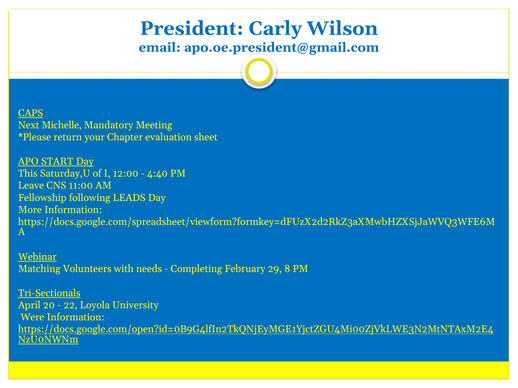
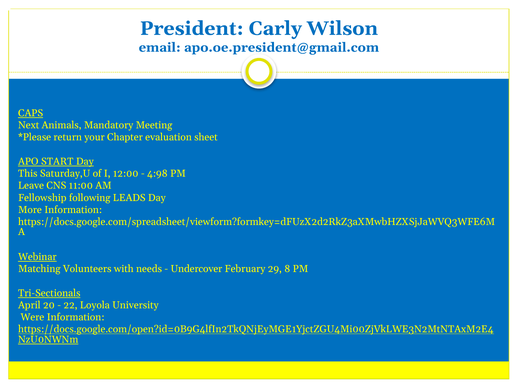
Michelle: Michelle -> Animals (62, 125)
4:40: 4:40 -> 4:98 (157, 174)
Completing: Completing -> Undercover (196, 269)
